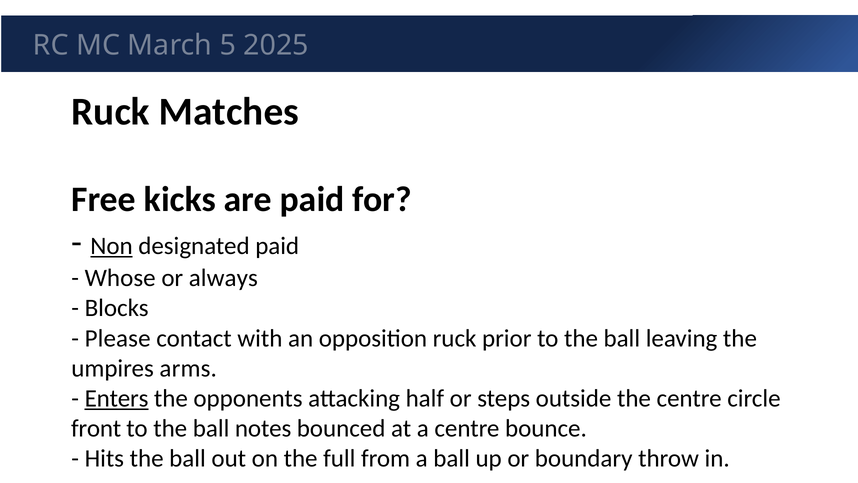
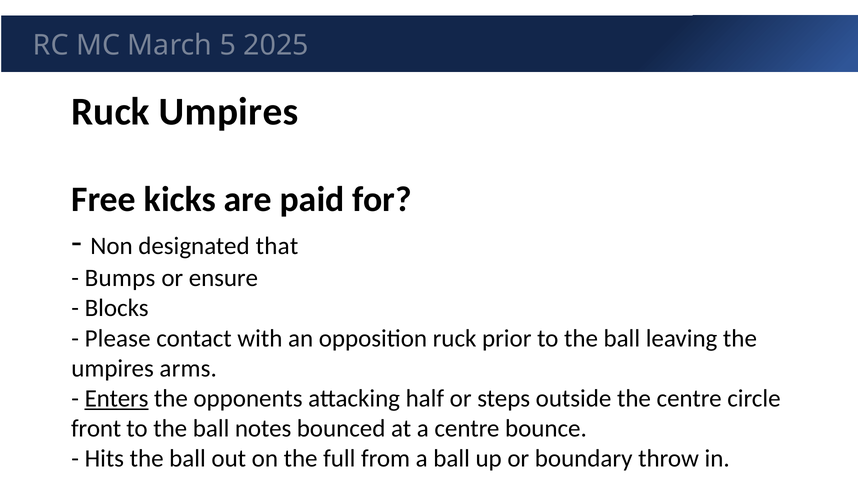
Ruck Matches: Matches -> Umpires (229, 112)
Non underline: present -> none (112, 246)
designated paid: paid -> that (277, 246)
Whose: Whose -> Bumps (120, 278)
always: always -> ensure (223, 278)
